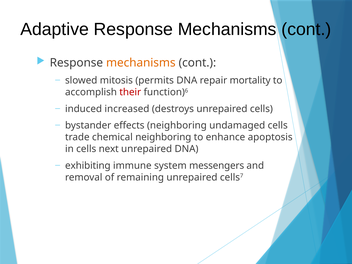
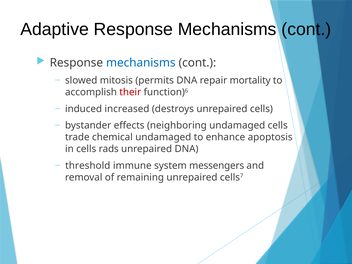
mechanisms colour: orange -> blue (141, 63)
chemical neighboring: neighboring -> undamaged (163, 137)
next: next -> rads (109, 149)
exhibiting: exhibiting -> threshold (88, 166)
